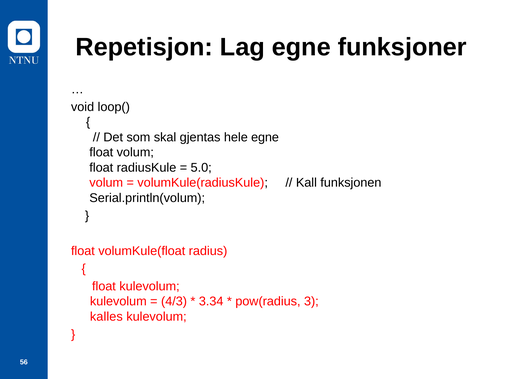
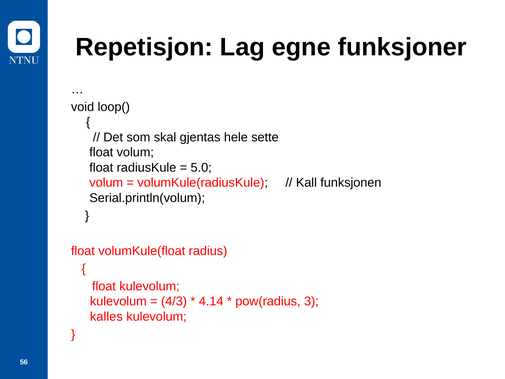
hele egne: egne -> sette (265, 137)
3.34: 3.34 -> 4.14 (211, 301)
